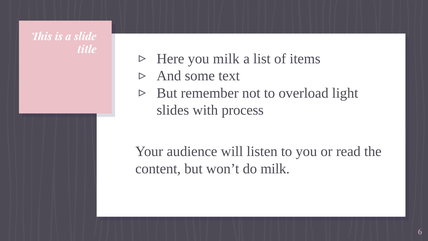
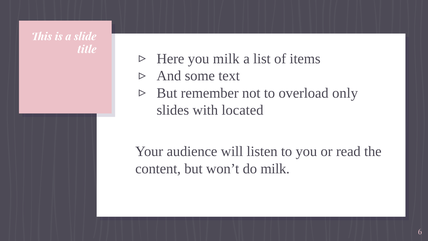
light: light -> only (345, 93)
process: process -> located (243, 110)
